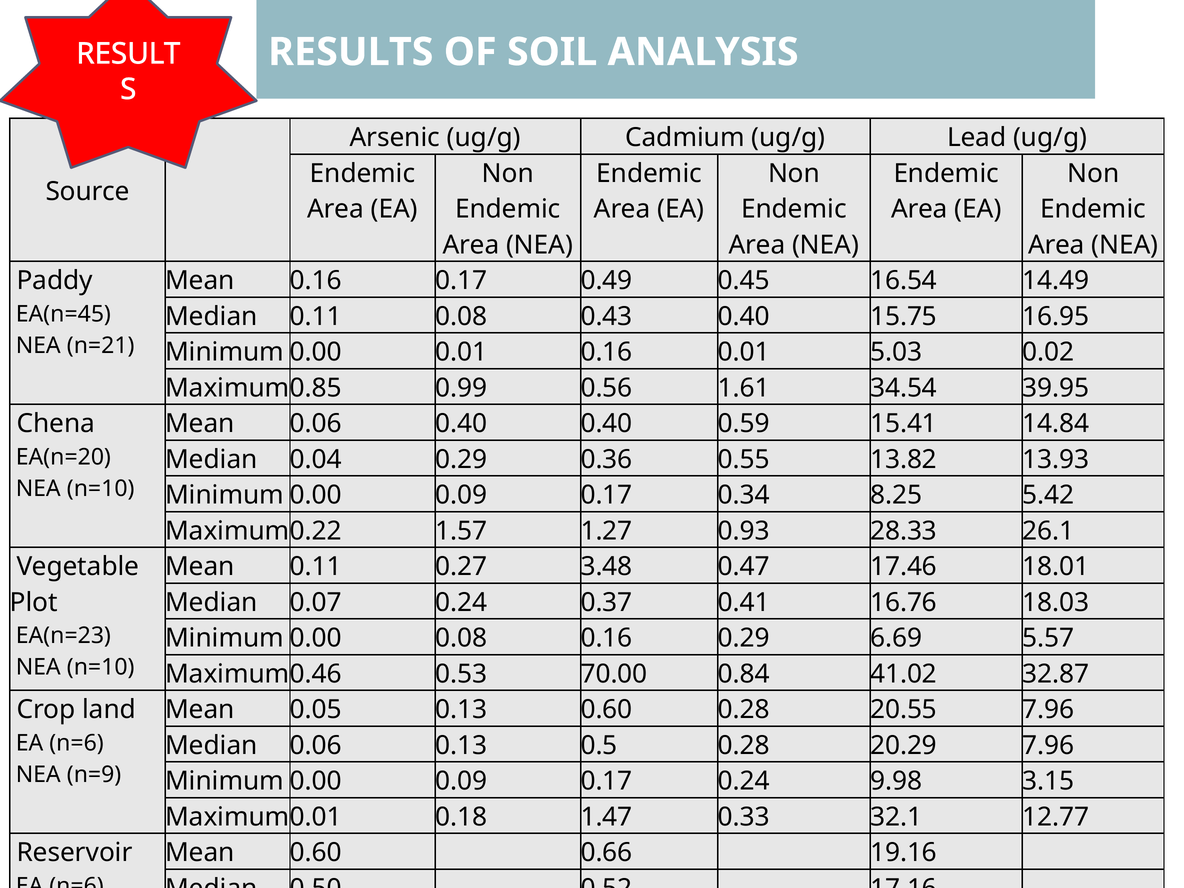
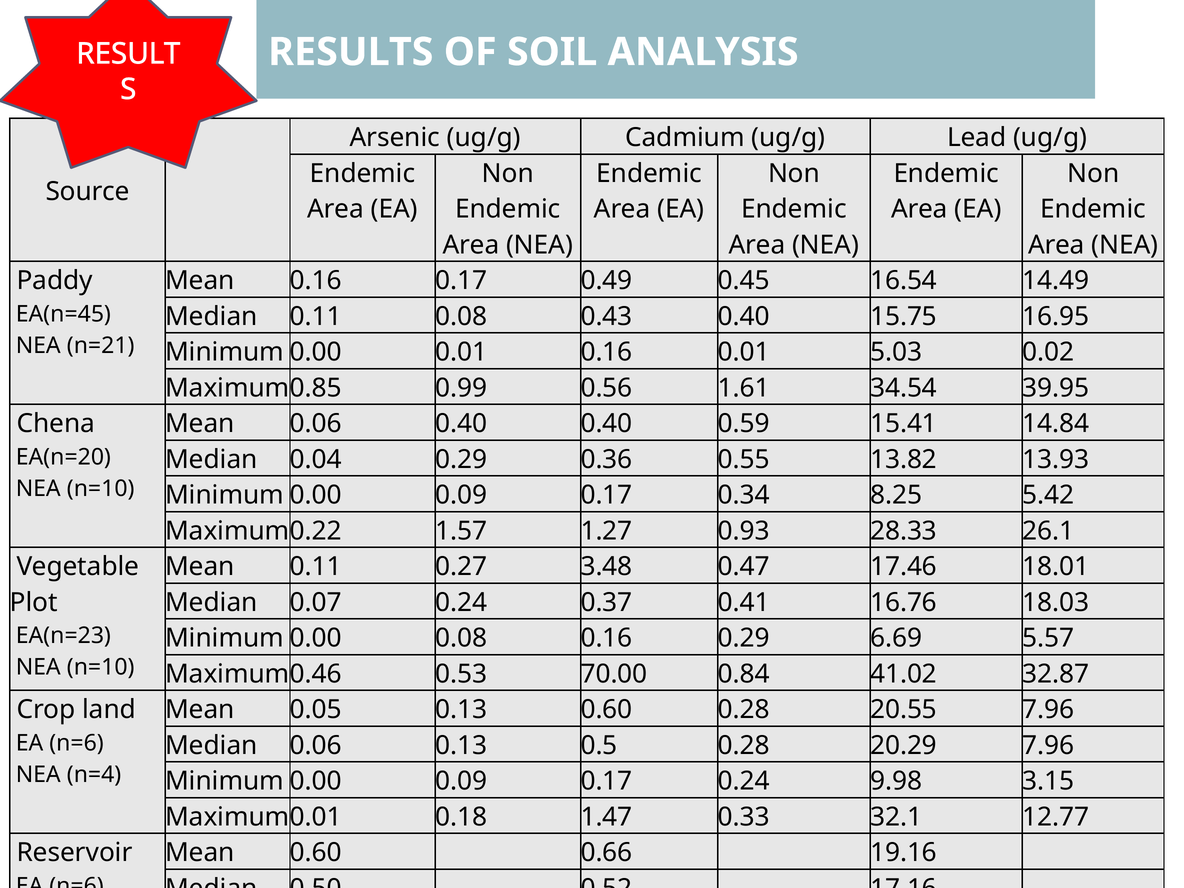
n=9: n=9 -> n=4 (94, 774)
